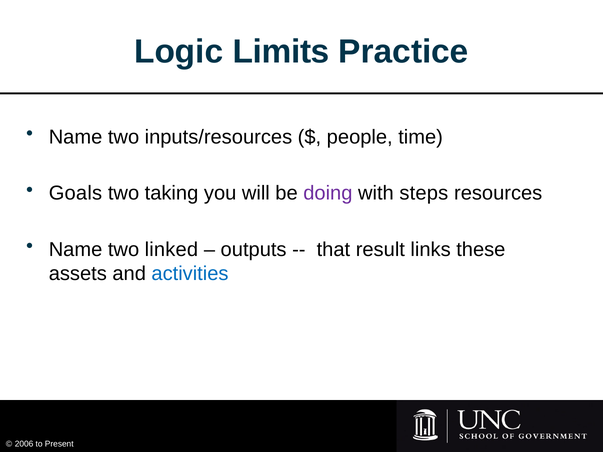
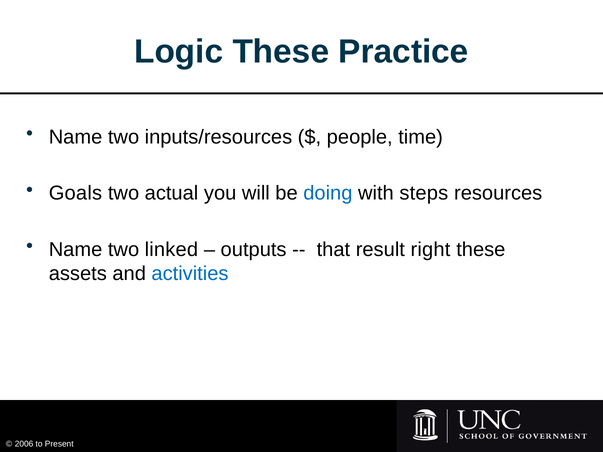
Logic Limits: Limits -> These (281, 52)
taking: taking -> actual (172, 193)
doing colour: purple -> blue (328, 193)
links: links -> right (430, 250)
